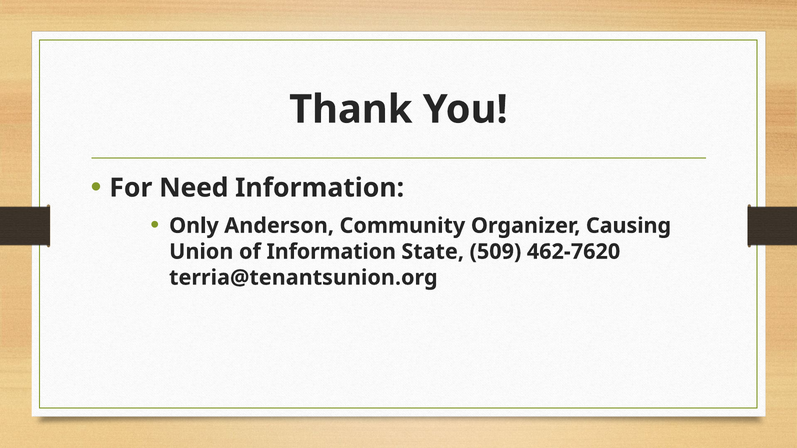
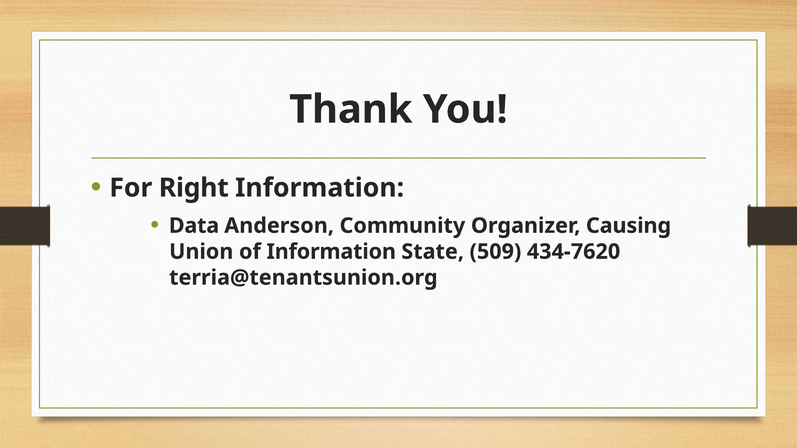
Need: Need -> Right (194, 188)
Only: Only -> Data (194, 226)
462-7620: 462-7620 -> 434-7620 (574, 252)
